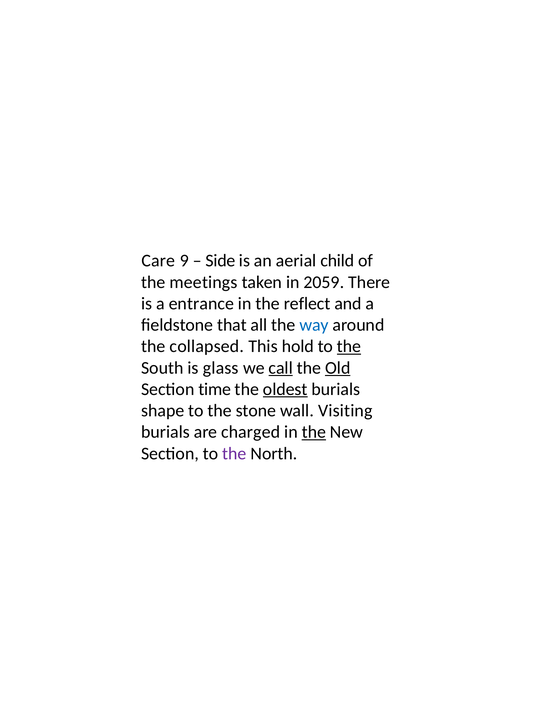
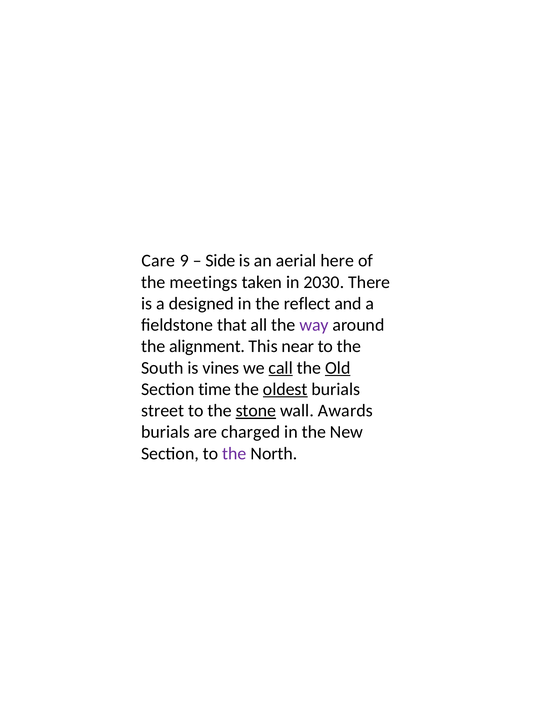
child: child -> here (337, 261)
2059: 2059 -> 2030 (324, 282)
entrance: entrance -> designed (201, 304)
way colour: blue -> purple (314, 325)
collapsed: collapsed -> alignment (207, 347)
hold: hold -> near (298, 347)
the underline: present -> none (349, 347)
glass: glass -> vines (221, 368)
shape: shape -> street (163, 411)
stone underline: none -> present (256, 411)
Visiting: Visiting -> Awards (345, 411)
the underline: present -> none (314, 432)
